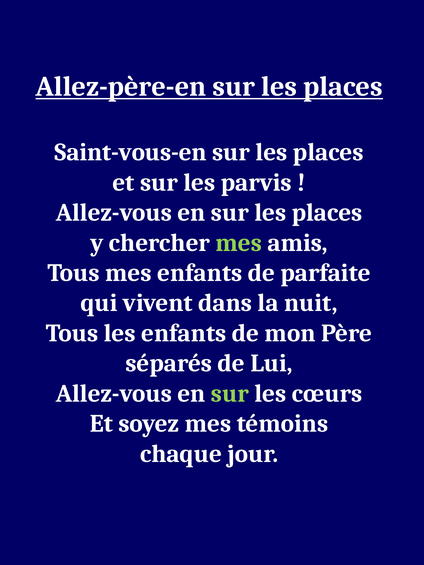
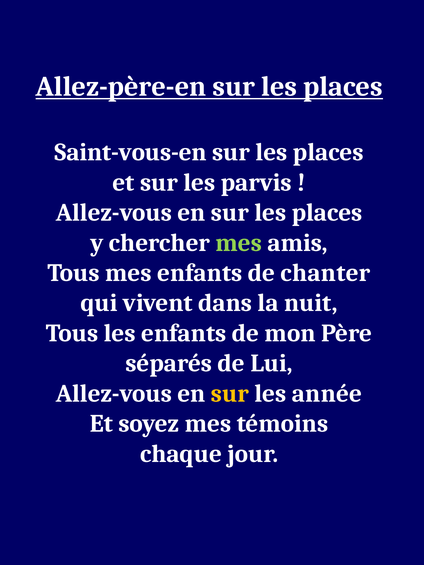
parfaite: parfaite -> chanter (326, 273)
sur colour: light green -> yellow (230, 394)
cœurs: cœurs -> année (327, 394)
